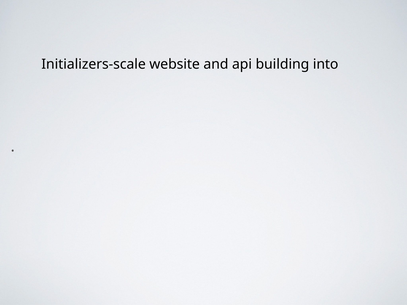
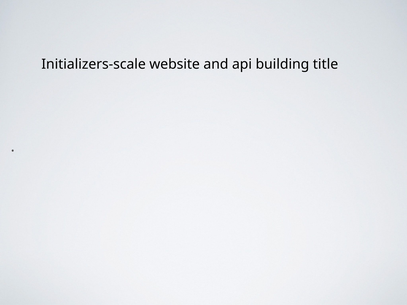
into: into -> title (326, 64)
